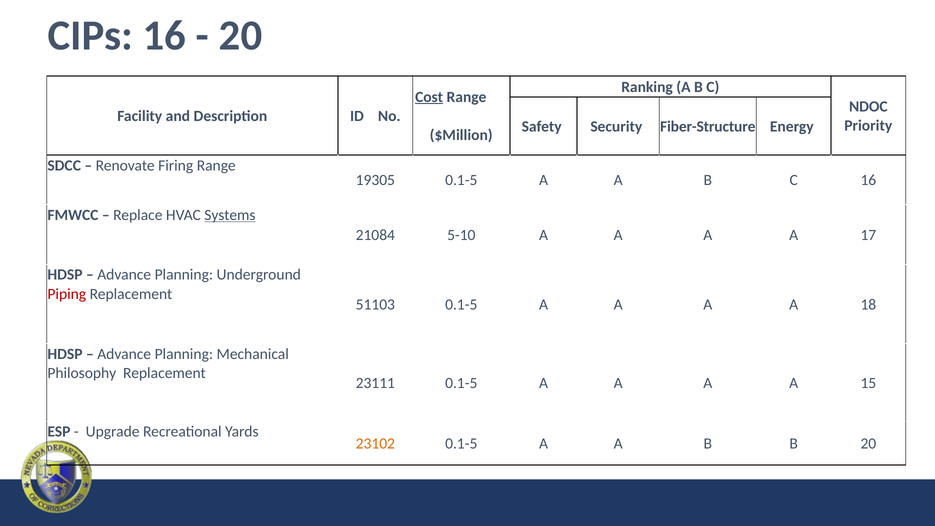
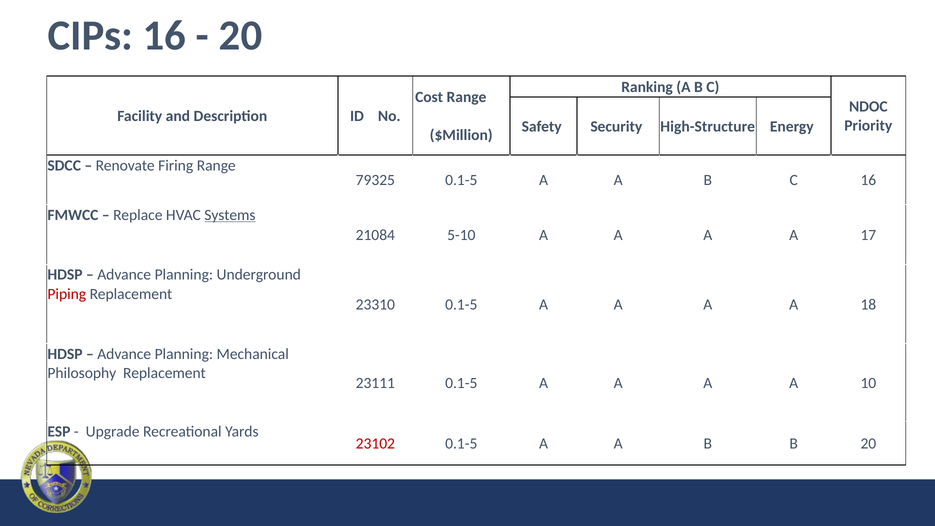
Cost underline: present -> none (429, 97)
Fiber-Structure: Fiber-Structure -> High-Structure (708, 126)
19305: 19305 -> 79325 (375, 180)
51103: 51103 -> 23310 (375, 304)
15: 15 -> 10 (868, 383)
23102 colour: orange -> red (375, 444)
